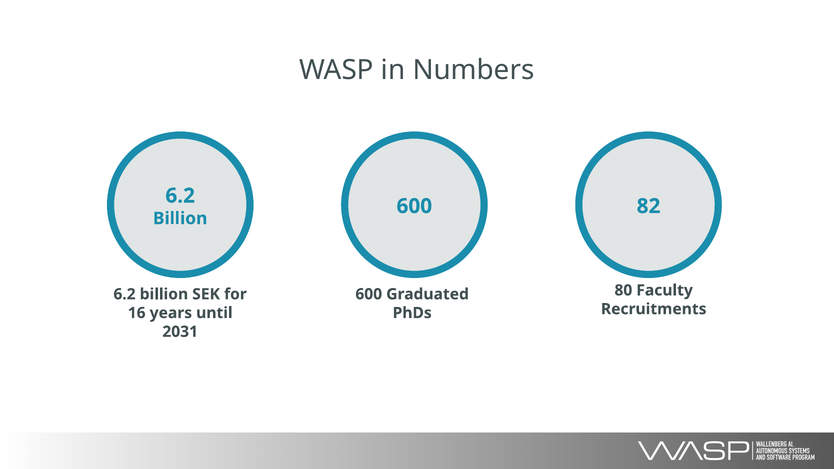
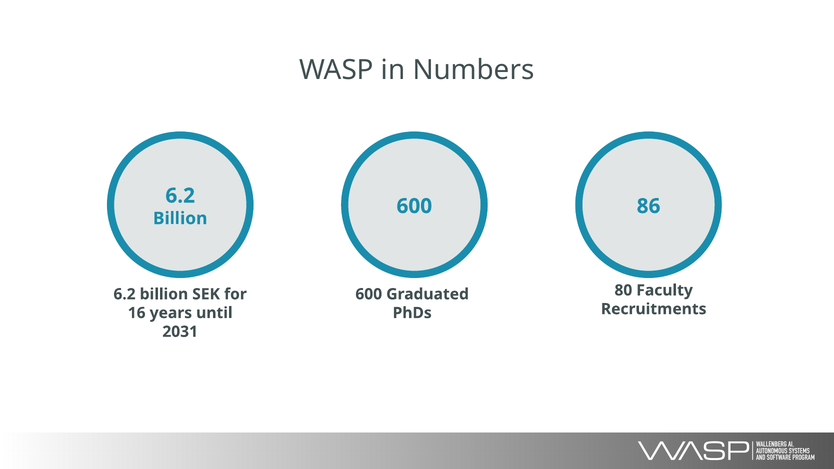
82: 82 -> 86 (649, 206)
